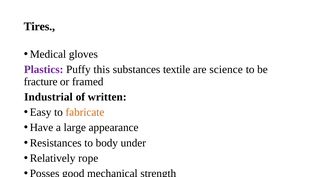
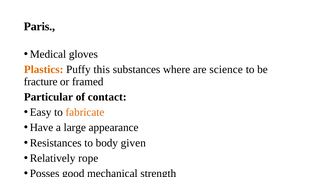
Tires: Tires -> Paris (39, 26)
Plastics colour: purple -> orange (44, 69)
textile: textile -> where (177, 69)
Industrial: Industrial -> Particular (48, 97)
written: written -> contact (107, 97)
under: under -> given (133, 143)
